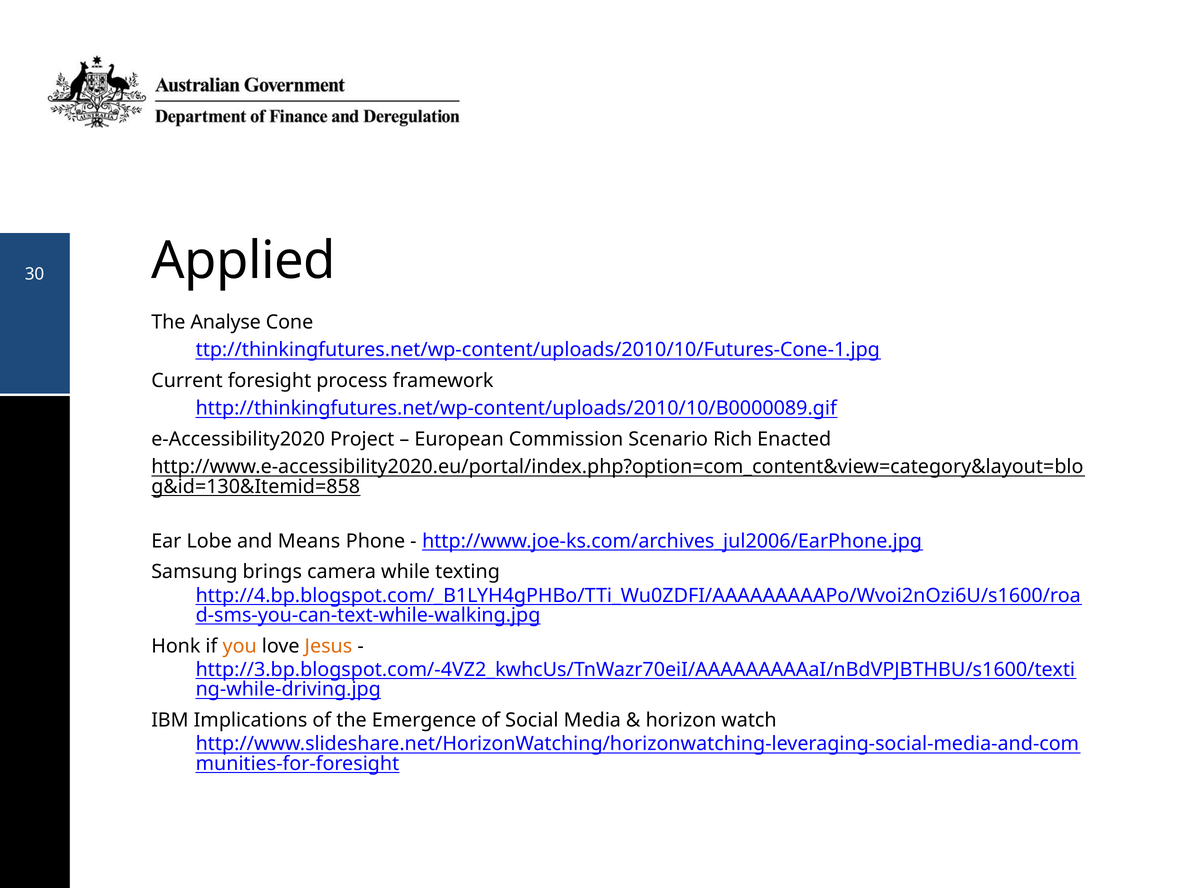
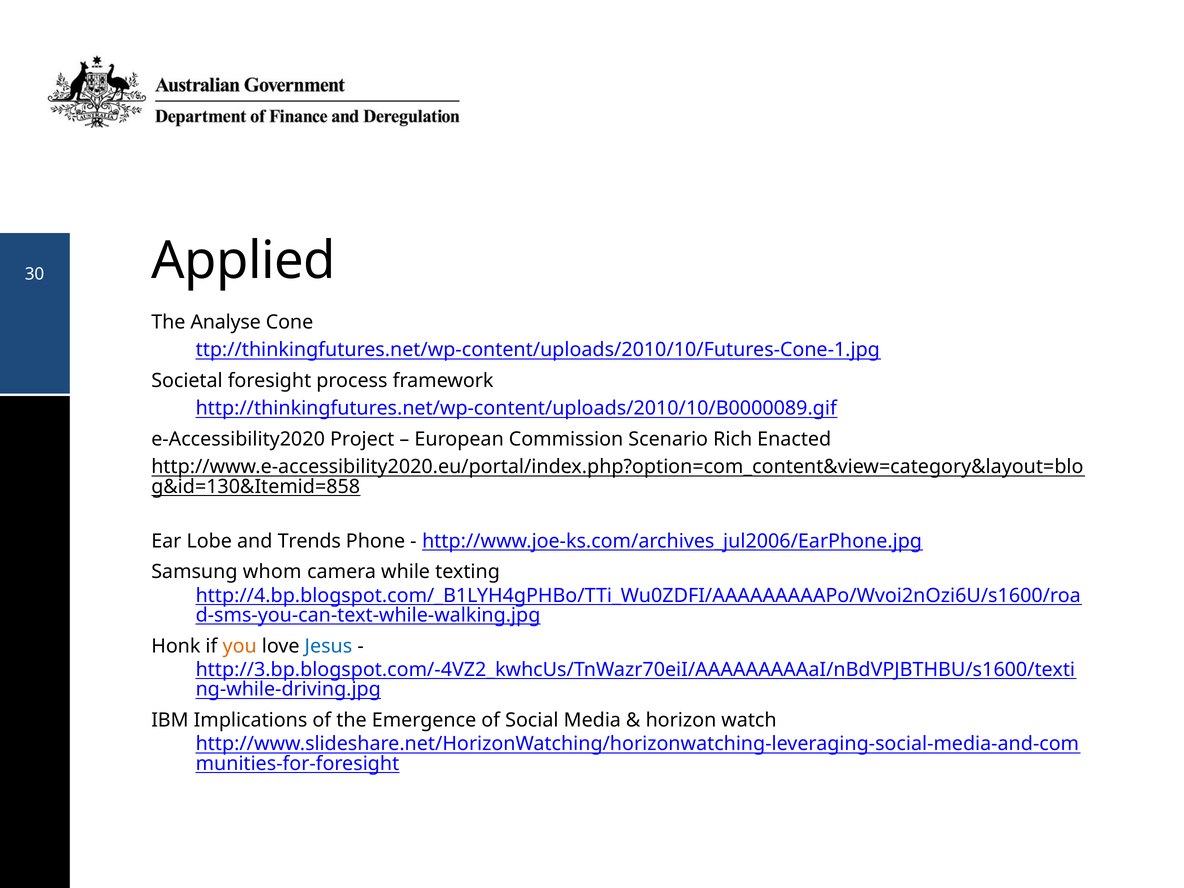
Current: Current -> Societal (187, 381)
Means: Means -> Trends (309, 541)
brings: brings -> whom (272, 572)
Jesus colour: orange -> blue (328, 646)
